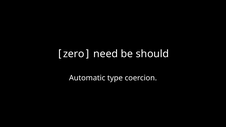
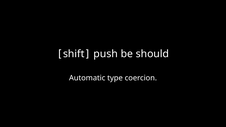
zero: zero -> shift (74, 54)
need: need -> push (106, 54)
